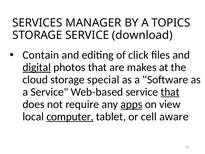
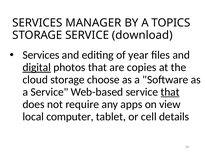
Contain: Contain -> Services (41, 55)
click: click -> year (138, 55)
makes: makes -> copies (142, 67)
special: special -> choose (103, 80)
apps underline: present -> none (131, 104)
computer underline: present -> none (70, 116)
aware: aware -> details (174, 116)
